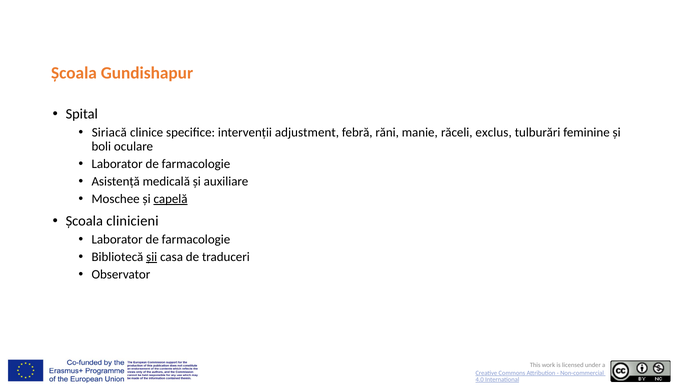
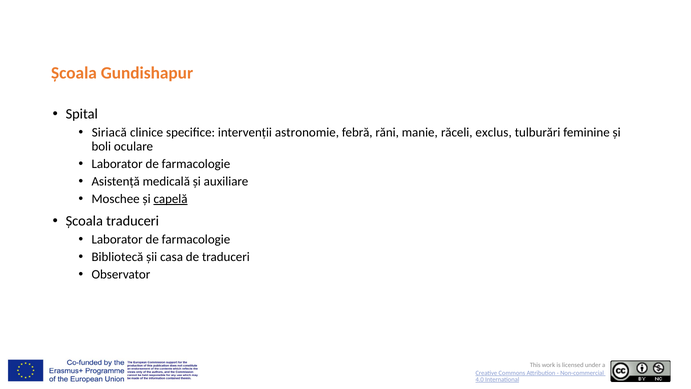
adjustment: adjustment -> astronomie (307, 132)
Școala clinicieni: clinicieni -> traduceri (133, 221)
șii underline: present -> none (152, 257)
